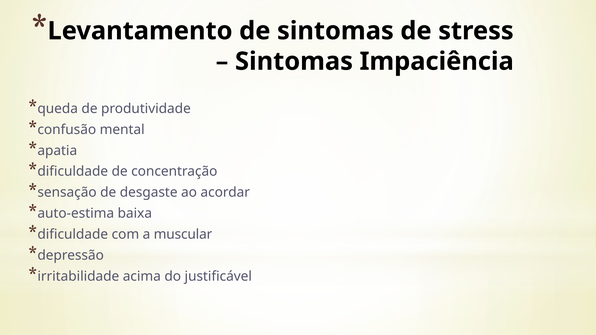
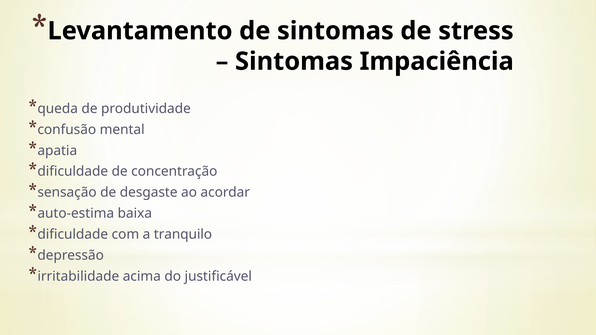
muscular: muscular -> tranquilo (183, 234)
